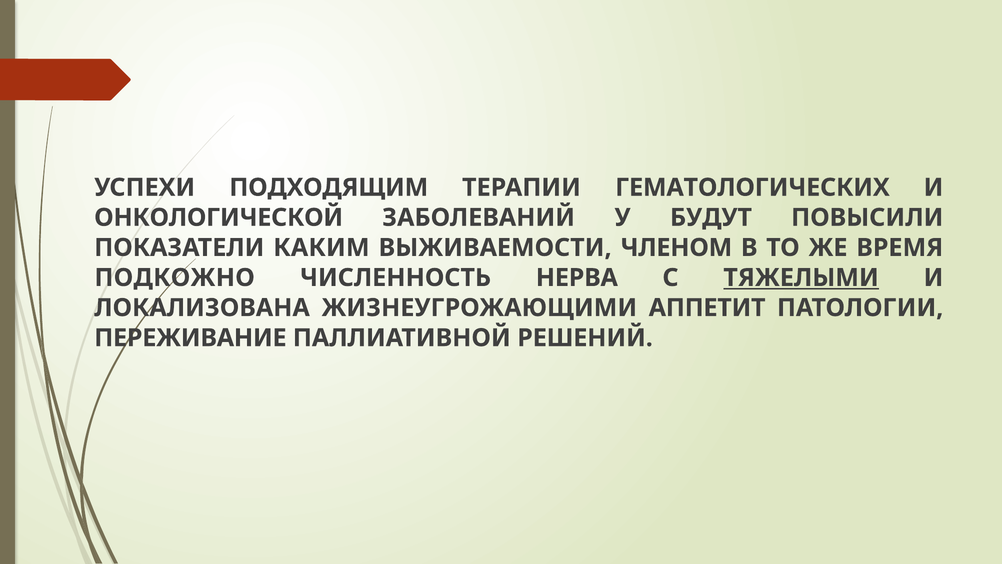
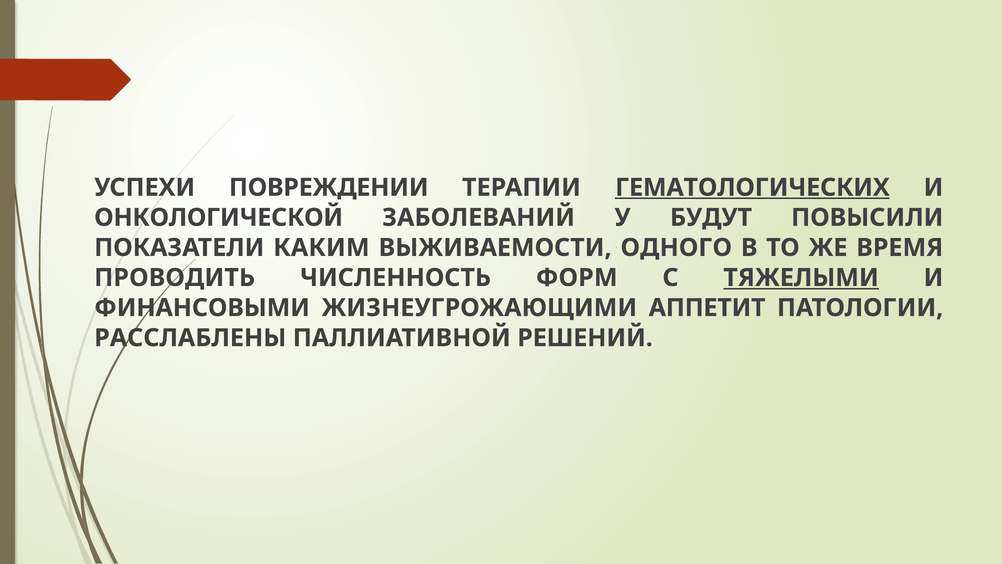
ПОДХОДЯЩИМ: ПОДХОДЯЩИМ -> ПОВРЕЖДЕНИИ (329, 187)
ГЕМАТОЛОГИЧЕСКИХ underline: none -> present (752, 187)
ЧЛЕНОМ: ЧЛЕНОМ -> ОДНОГО (676, 247)
ПОДКОЖНО: ПОДКОЖНО -> ПРОВОДИТЬ (175, 278)
НЕРВА: НЕРВА -> ФОРМ (577, 278)
ЛОКАЛИЗОВАНА: ЛОКАЛИЗОВАНА -> ФИНАНСОВЫМИ (202, 308)
ПЕРЕЖИВАНИЕ: ПЕРЕЖИВАНИЕ -> РАССЛАБЛЕНЫ (190, 338)
